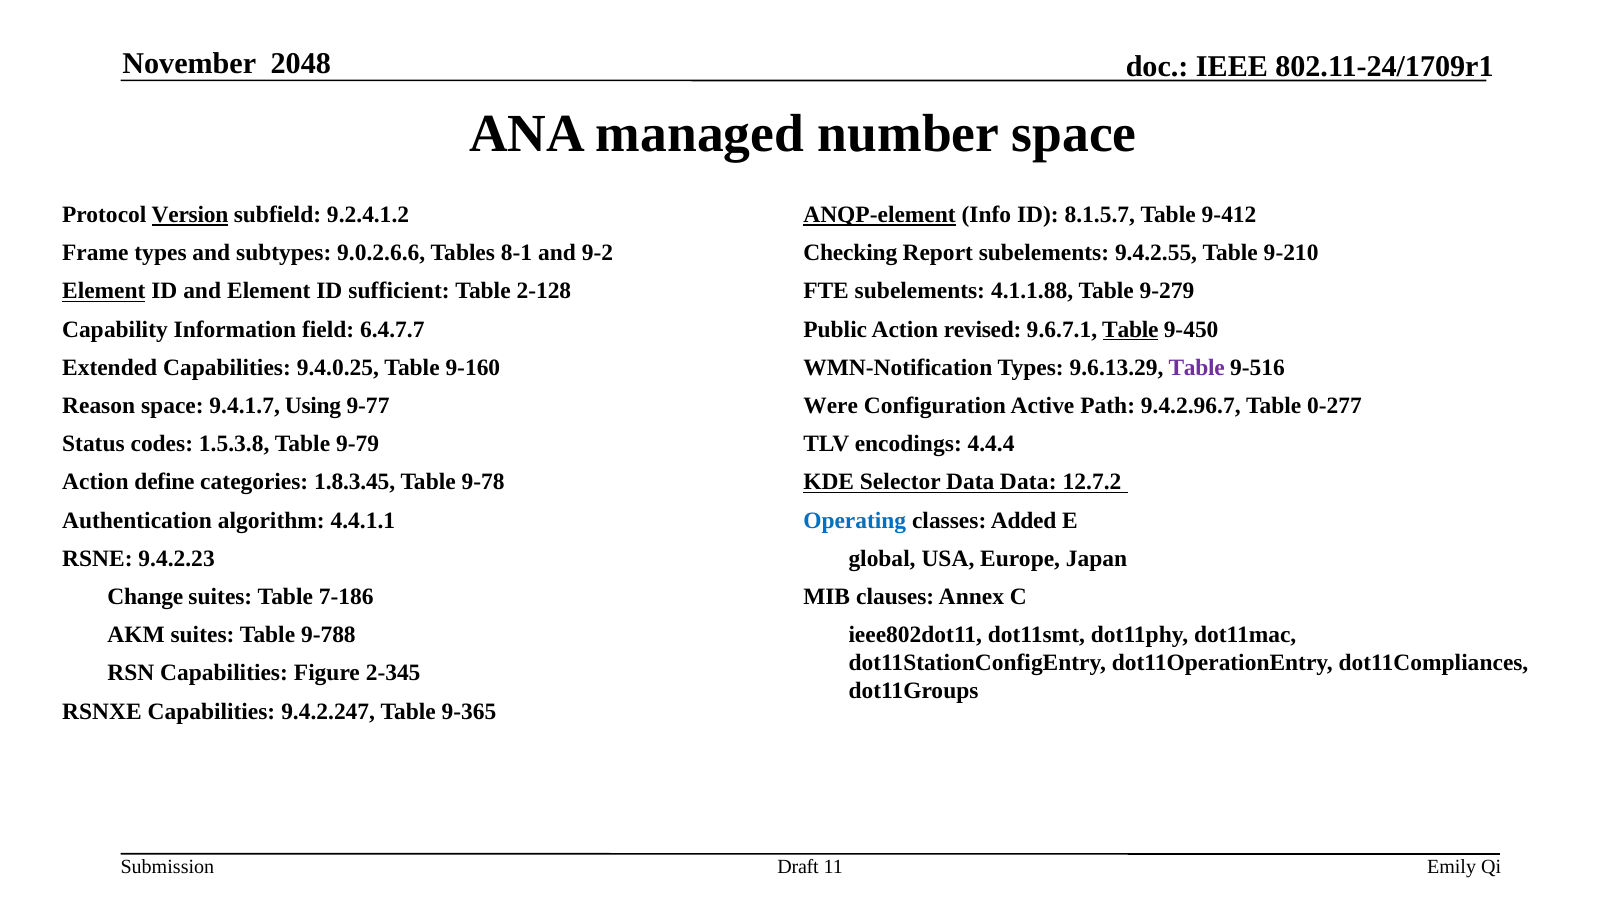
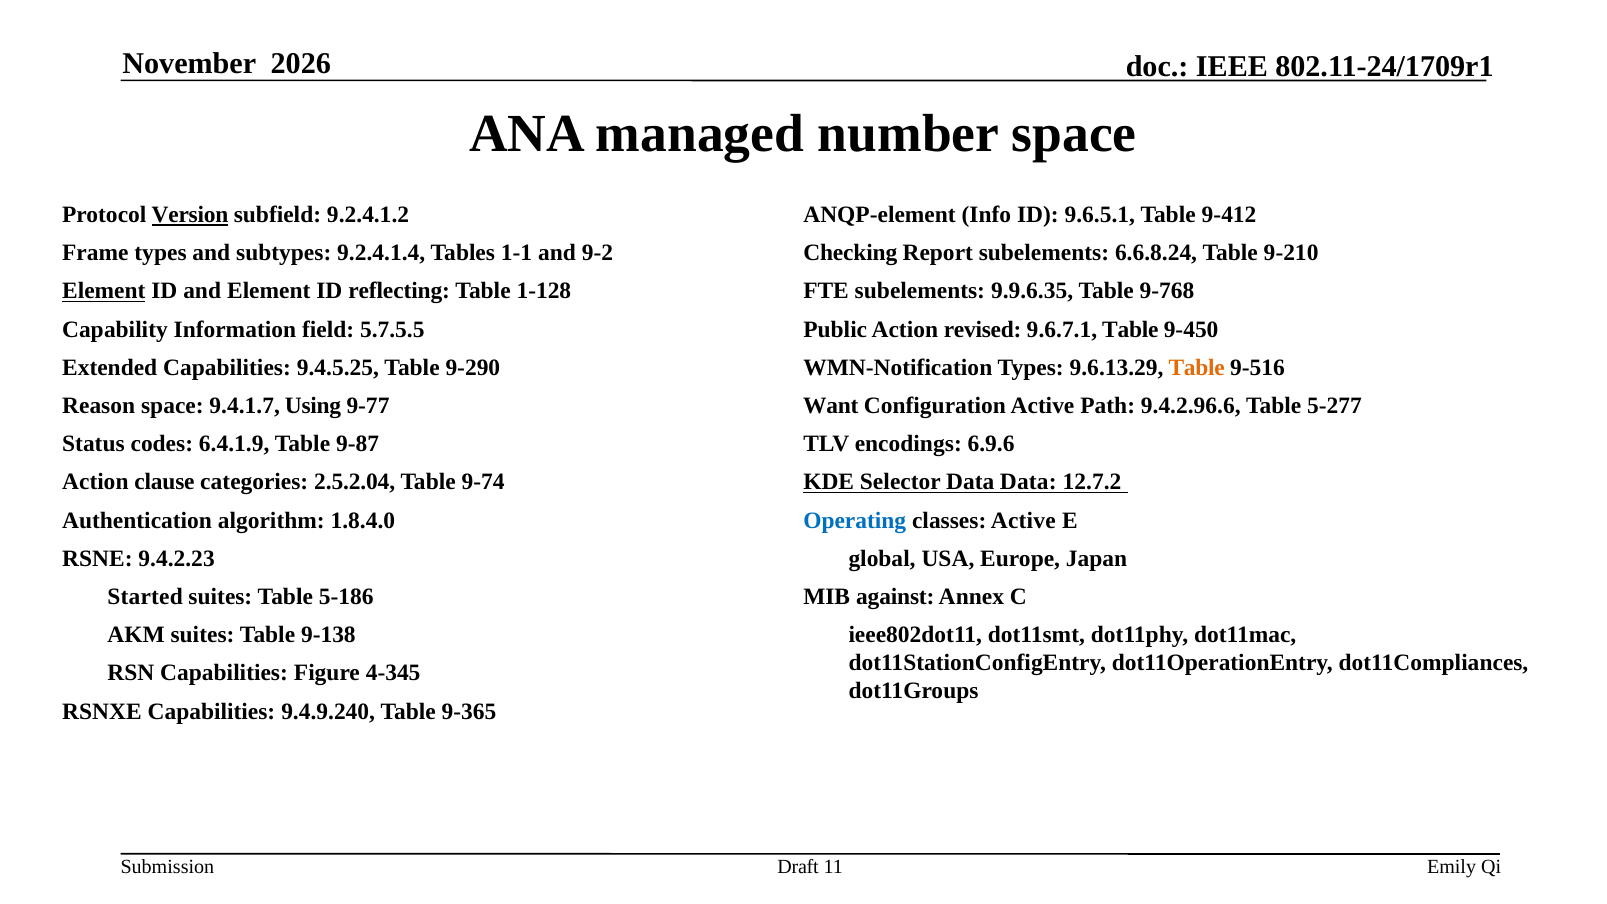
2048: 2048 -> 2026 (301, 64)
ANQP-element underline: present -> none (880, 215)
8.1.5.7: 8.1.5.7 -> 9.6.5.1 (1100, 215)
9.0.2.6.6: 9.0.2.6.6 -> 9.2.4.1.4 (381, 253)
8-1: 8-1 -> 1-1 (517, 253)
9.4.2.55: 9.4.2.55 -> 6.6.8.24 (1156, 253)
sufficient: sufficient -> reflecting (399, 291)
2-128: 2-128 -> 1-128 (544, 291)
4.1.1.88: 4.1.1.88 -> 9.9.6.35 (1032, 291)
9-279: 9-279 -> 9-768 (1167, 291)
6.4.7.7: 6.4.7.7 -> 5.7.5.5 (392, 329)
Table underline: present -> none (1130, 329)
9.4.0.25: 9.4.0.25 -> 9.4.5.25 (338, 368)
9-160: 9-160 -> 9-290 (473, 368)
Table colour: purple -> orange (1197, 368)
Were: Were -> Want (831, 406)
9.4.2.96.7: 9.4.2.96.7 -> 9.4.2.96.6 (1191, 406)
0-277: 0-277 -> 5-277 (1335, 406)
1.5.3.8: 1.5.3.8 -> 6.4.1.9 (234, 444)
9-79: 9-79 -> 9-87 (358, 444)
4.4.4: 4.4.4 -> 6.9.6 (991, 444)
define: define -> clause (164, 482)
1.8.3.45: 1.8.3.45 -> 2.5.2.04 (355, 482)
9-78: 9-78 -> 9-74 (483, 482)
4.4.1.1: 4.4.1.1 -> 1.8.4.0 (363, 520)
classes Added: Added -> Active (1023, 520)
Change: Change -> Started (145, 597)
7-186: 7-186 -> 5-186 (346, 597)
clauses: clauses -> against (895, 597)
9-788: 9-788 -> 9-138 (328, 635)
2-345: 2-345 -> 4-345 (393, 673)
9.4.2.247: 9.4.2.247 -> 9.4.9.240 (328, 711)
